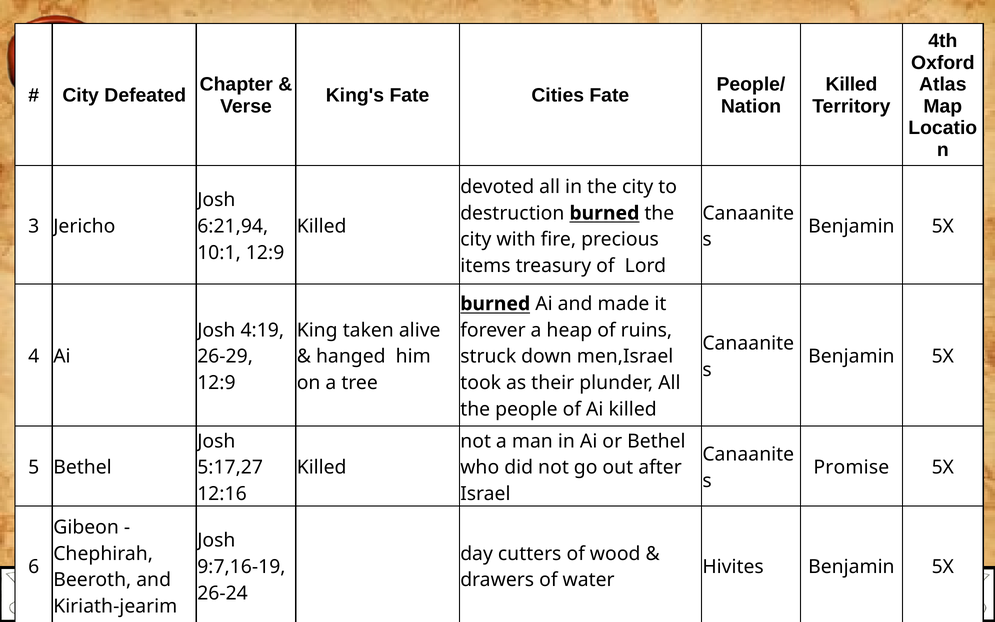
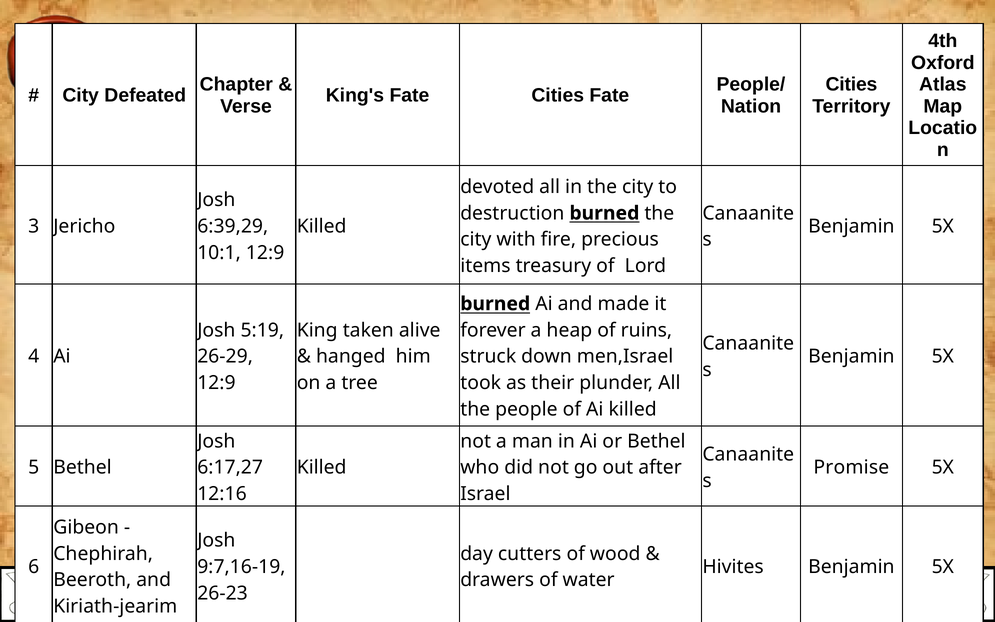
Killed: Killed -> Cities (851, 84)
6:21,94: 6:21,94 -> 6:39,29 (233, 226)
4:19: 4:19 -> 5:19 (262, 330)
5:17,27: 5:17,27 -> 6:17,27 (230, 467)
26-24: 26-24 -> 26-23 (223, 593)
